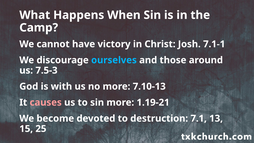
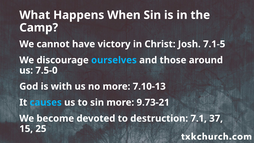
7.1-1: 7.1-1 -> 7.1-5 (214, 44)
7.5-3: 7.5-3 -> 7.5-0 (46, 70)
causes colour: pink -> light blue (46, 102)
1.19-21: 1.19-21 -> 9.73-21 (153, 102)
13: 13 -> 37 (216, 118)
